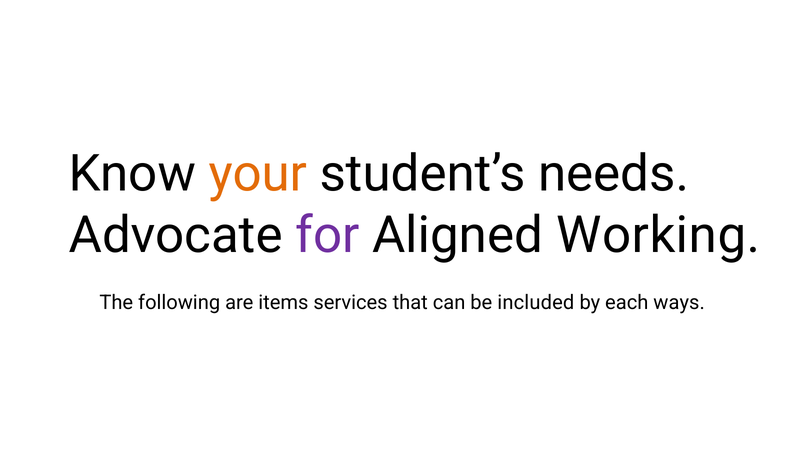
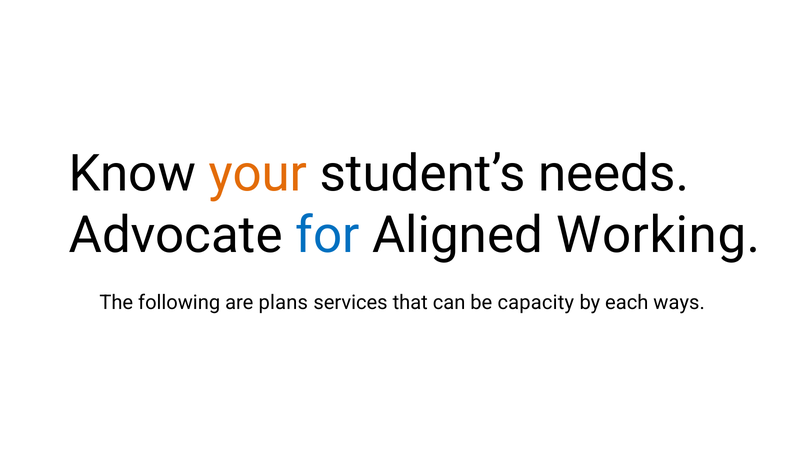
for colour: purple -> blue (327, 235)
items: items -> plans (283, 303)
included: included -> capacity (536, 303)
